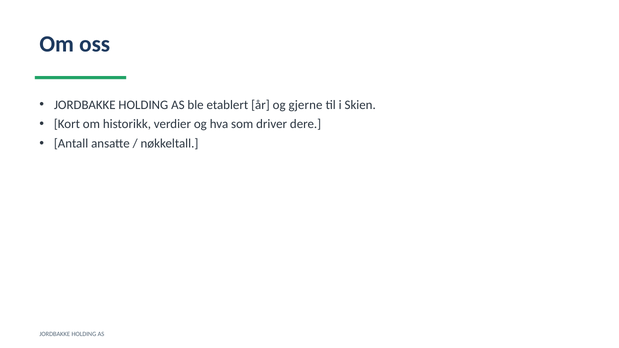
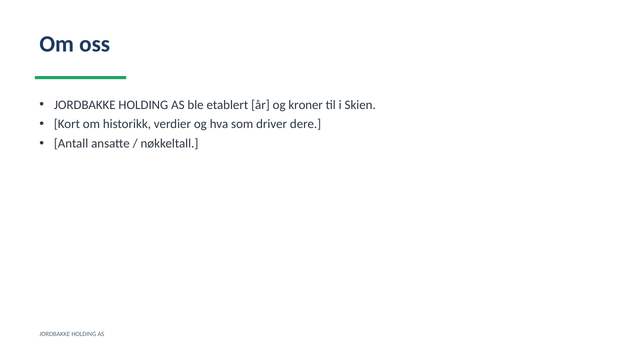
gjerne: gjerne -> kroner (306, 105)
